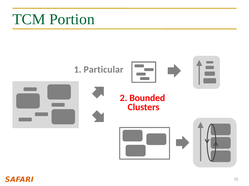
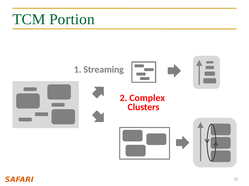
Particular: Particular -> Streaming (104, 70)
Bounded: Bounded -> Complex (147, 98)
